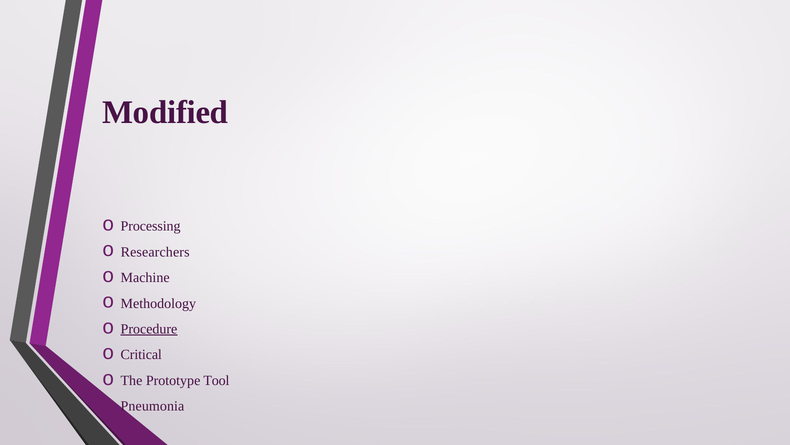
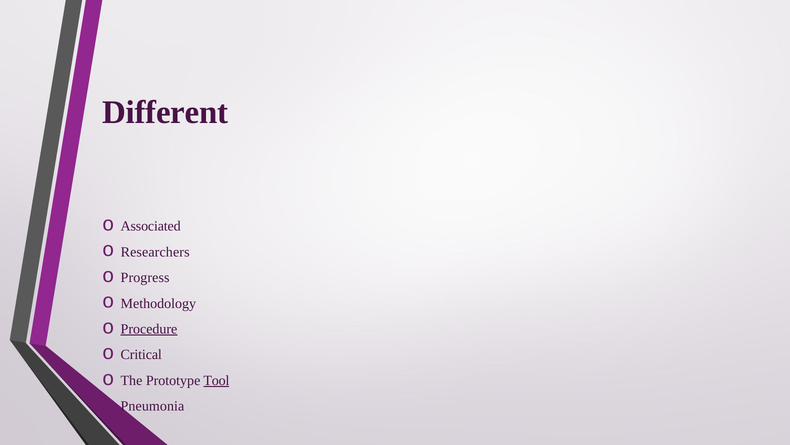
Modified: Modified -> Different (165, 112)
Processing: Processing -> Associated (151, 226)
Machine: Machine -> Progress (145, 277)
Tool underline: none -> present (216, 380)
